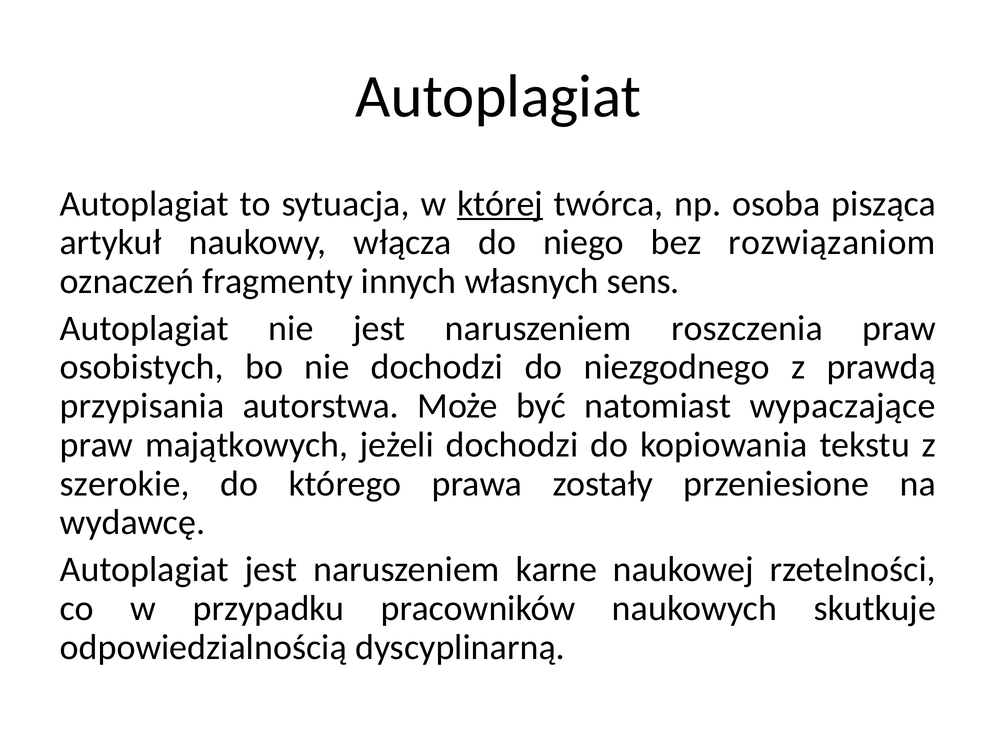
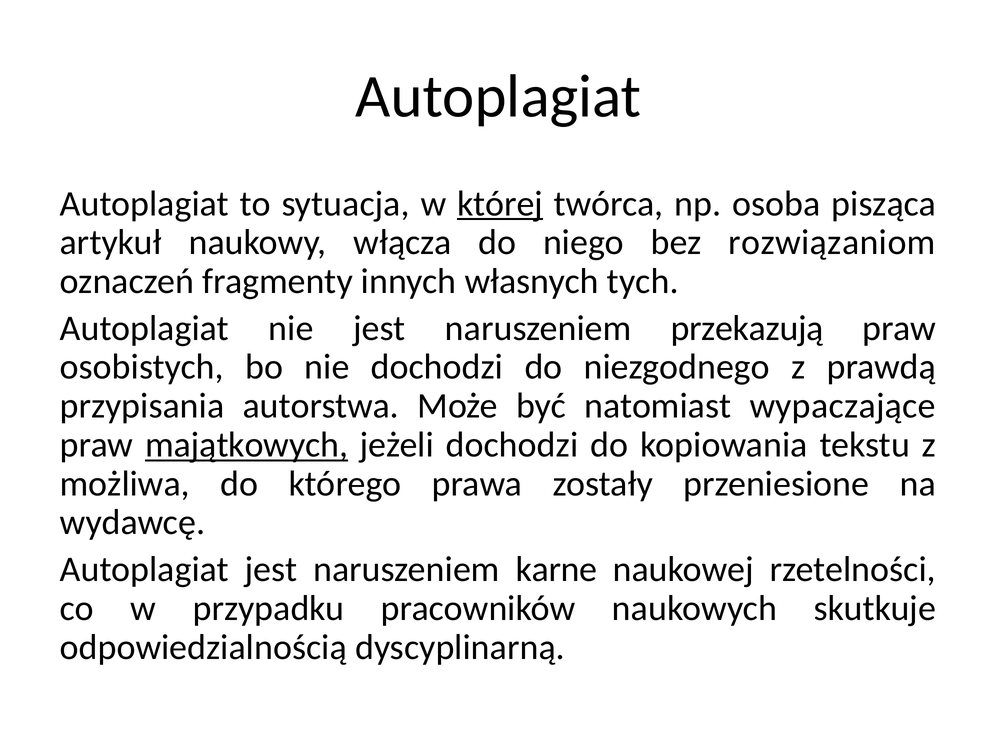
sens: sens -> tych (643, 281)
roszczenia: roszczenia -> przekazują (747, 328)
majątkowych underline: none -> present (247, 445)
szerokie: szerokie -> możliwa (125, 484)
